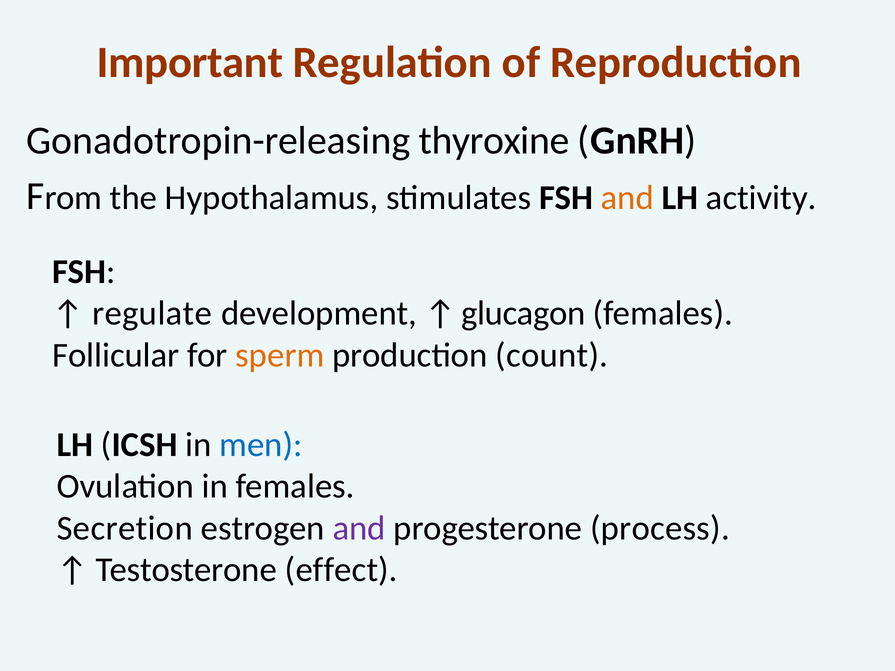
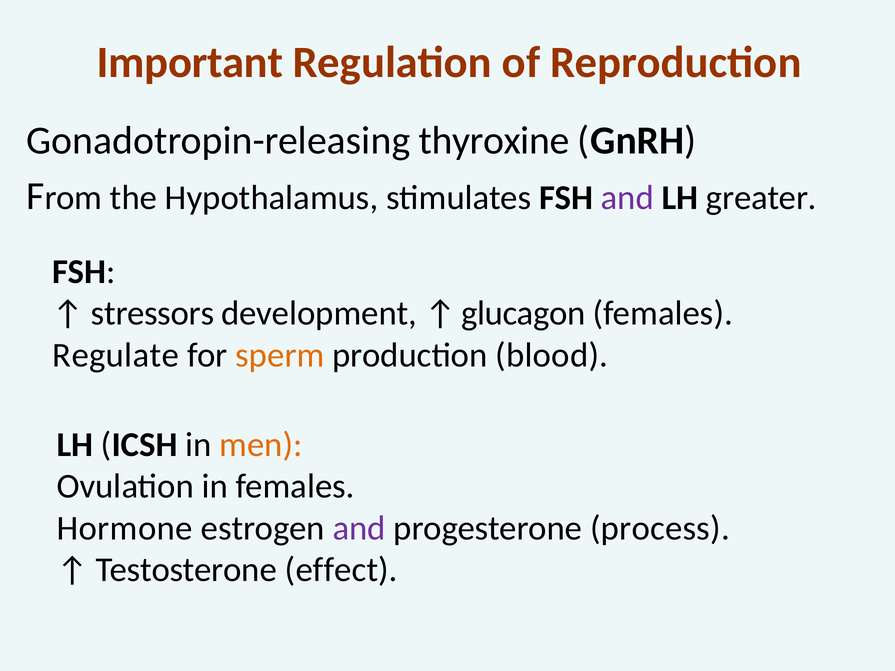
and colour: orange -> purple (627, 198)
activity: activity -> greater (761, 198)
regulate: regulate -> stressors (153, 314)
Follicular: Follicular -> Regulate (116, 355)
count: count -> blood (552, 355)
men colour: blue -> orange (261, 445)
Secretion: Secretion -> Hormone (125, 528)
